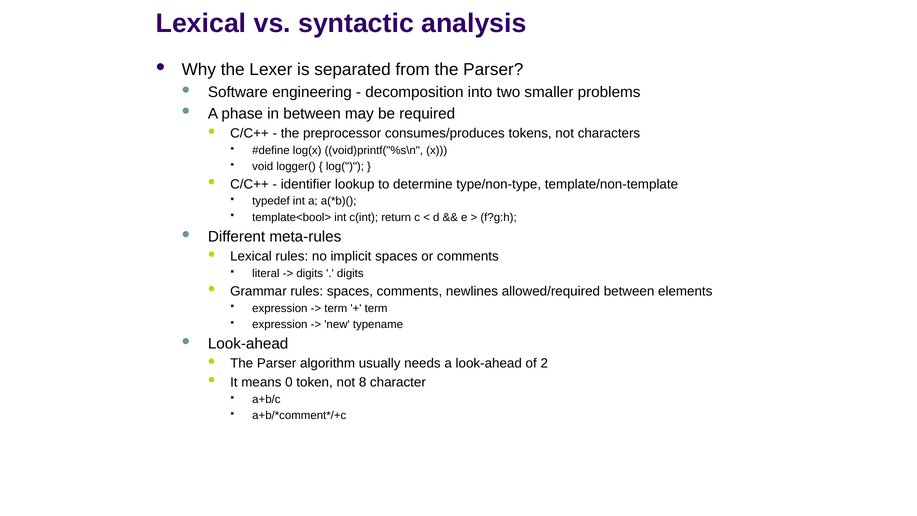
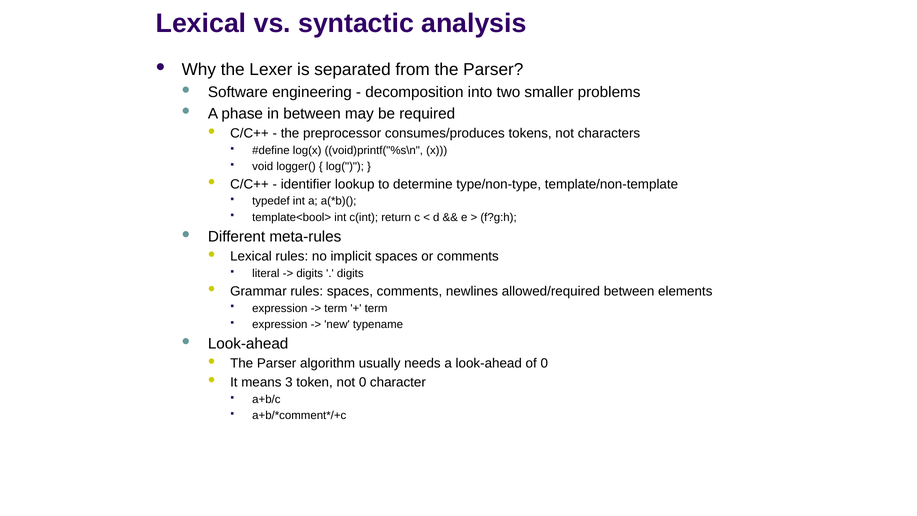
of 2: 2 -> 0 (544, 363)
0: 0 -> 3 (289, 382)
not 8: 8 -> 0 (363, 382)
